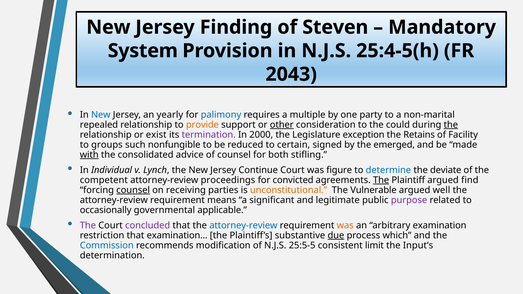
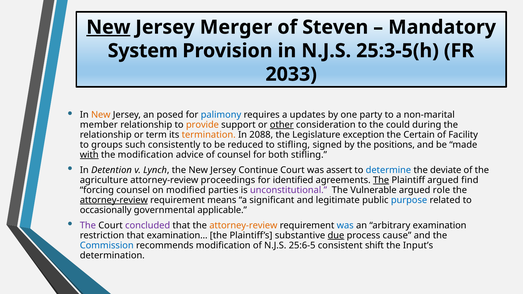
New underline: none -> present (108, 27)
Finding: Finding -> Merger (236, 27)
25:4-5(h: 25:4-5(h -> 25:3-5(h (398, 51)
2043: 2043 -> 2033 (291, 74)
New colour: blue -> orange (101, 115)
yearly: yearly -> posed (170, 115)
multiple: multiple -> updates (308, 115)
repealed: repealed -> member (99, 125)
the underline: present -> none (451, 125)
exist: exist -> term (156, 135)
termination colour: purple -> orange (209, 135)
2000: 2000 -> 2088 (261, 135)
Retains: Retains -> Certain (419, 135)
nonfungible: nonfungible -> consistently (174, 145)
to certain: certain -> stifling (294, 145)
emerged: emerged -> positions (394, 145)
the consolidated: consolidated -> modification (146, 155)
Individual: Individual -> Detention (112, 170)
figure: figure -> assert (339, 170)
competent: competent -> agriculture (104, 180)
convicted: convicted -> identified (293, 180)
counsel underline: present -> none (133, 190)
receiving: receiving -> modified (186, 190)
unconstitutional colour: orange -> purple (289, 190)
well: well -> role (441, 190)
attorney-review underline: none -> present (114, 200)
purpose colour: purple -> blue (409, 200)
attorney-review colour: blue -> orange (243, 225)
was colour: orange -> blue (345, 225)
which: which -> cause (397, 235)
25:5-5: 25:5-5 -> 25:6-5 (302, 245)
limit: limit -> shift (374, 245)
